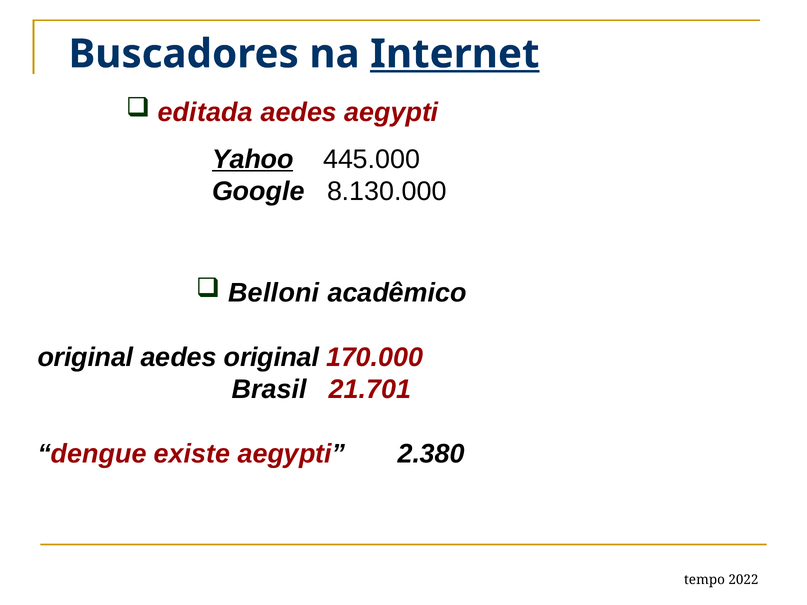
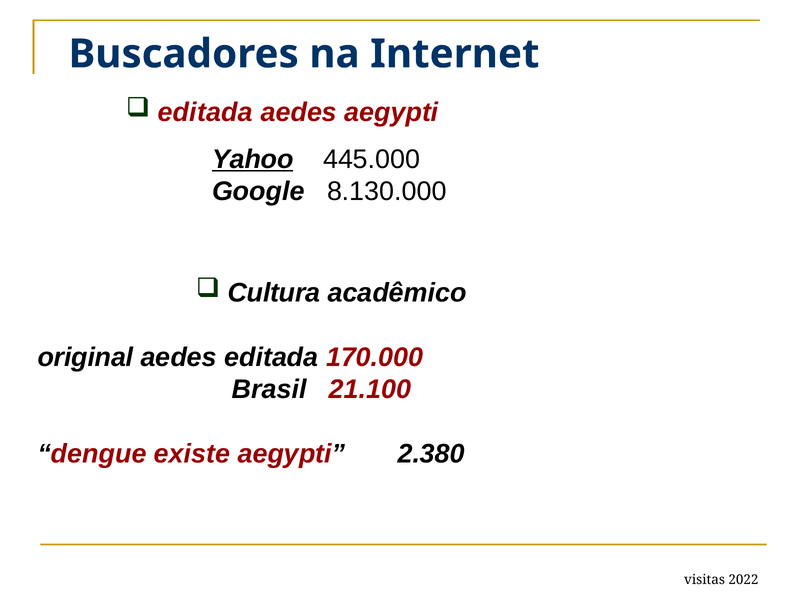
Internet underline: present -> none (455, 54)
Belloni: Belloni -> Cultura (274, 293)
aedes original: original -> editada (271, 357)
21.701: 21.701 -> 21.100 (370, 390)
tempo: tempo -> visitas (705, 580)
